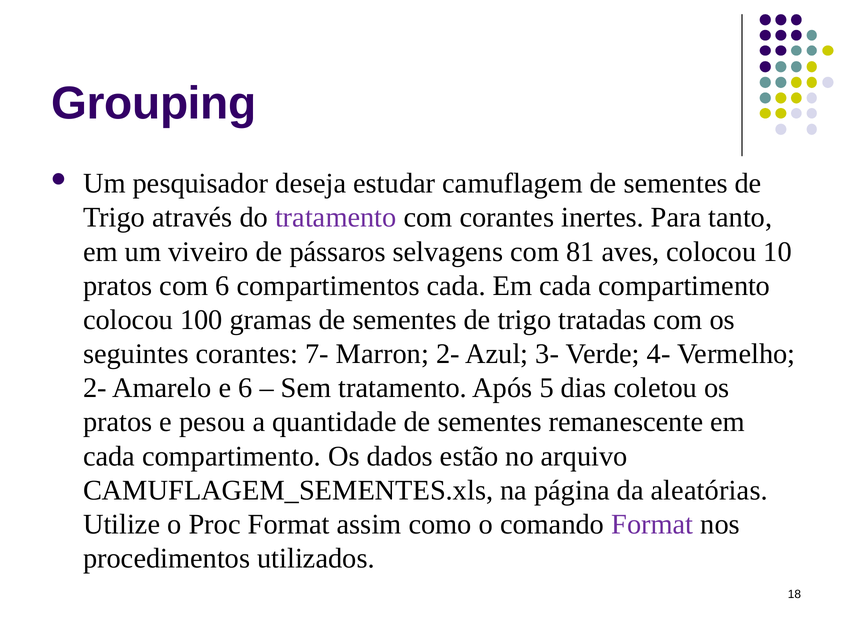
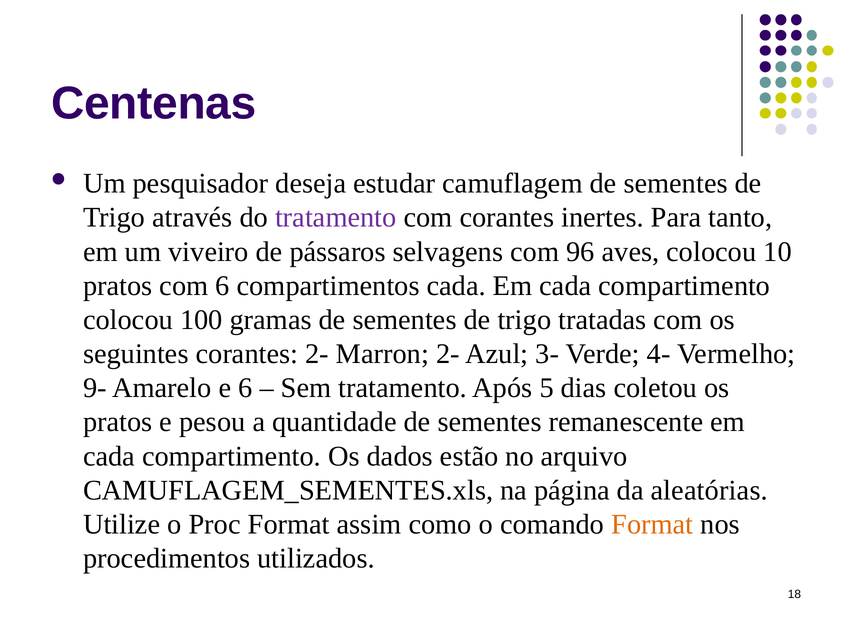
Grouping: Grouping -> Centenas (154, 103)
81: 81 -> 96 (580, 252)
corantes 7-: 7- -> 2- (317, 354)
2-: 2- -> 9- (95, 388)
Format colour: purple -> orange (652, 524)
